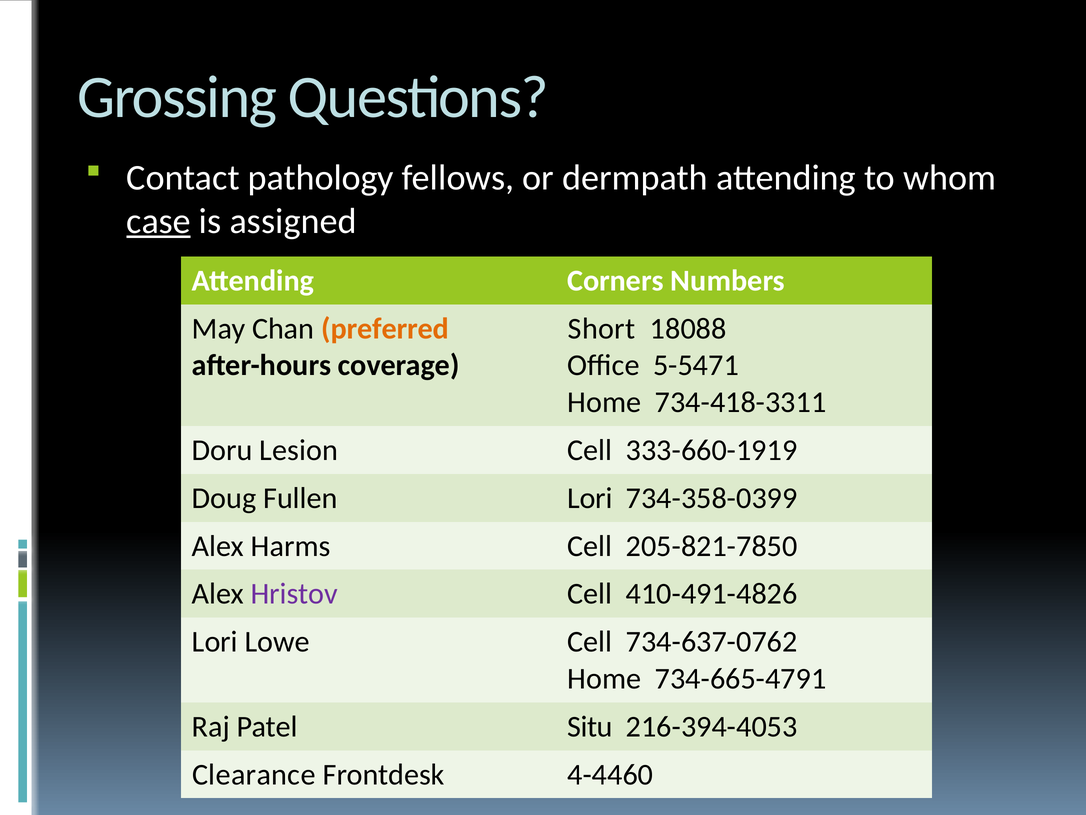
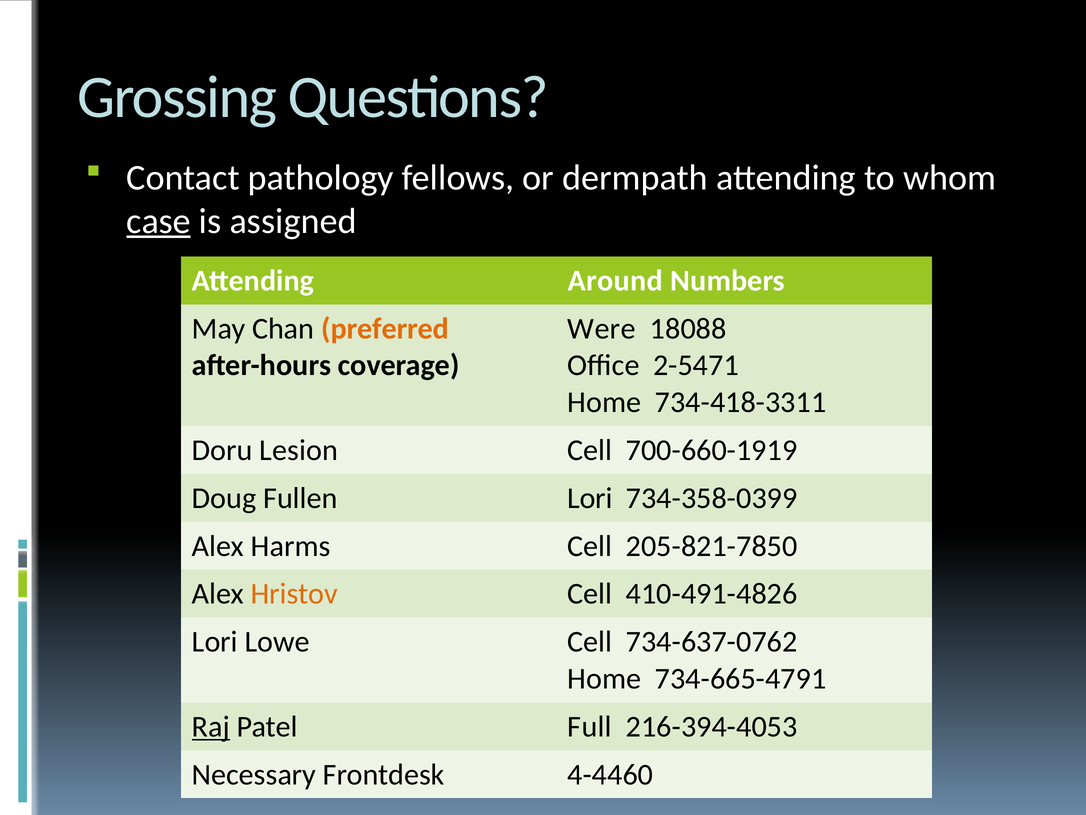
Corners: Corners -> Around (615, 281)
Short: Short -> Were (602, 328)
5-5471: 5-5471 -> 2-5471 (696, 365)
333-660-1919: 333-660-1919 -> 700-660-1919 (712, 450)
Hristov colour: purple -> orange (294, 594)
Raj underline: none -> present (211, 726)
Situ: Situ -> Full (590, 726)
Clearance: Clearance -> Necessary (254, 774)
